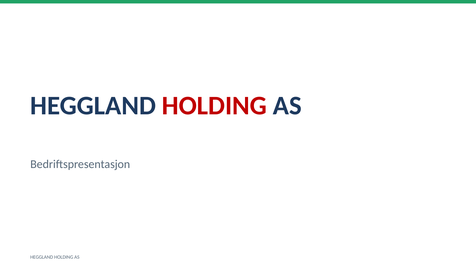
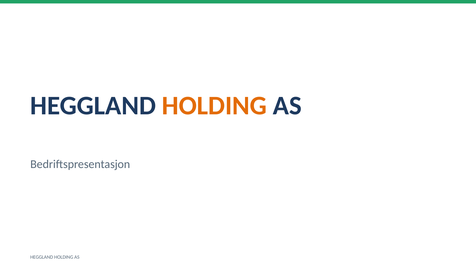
HOLDING colour: red -> orange (214, 106)
